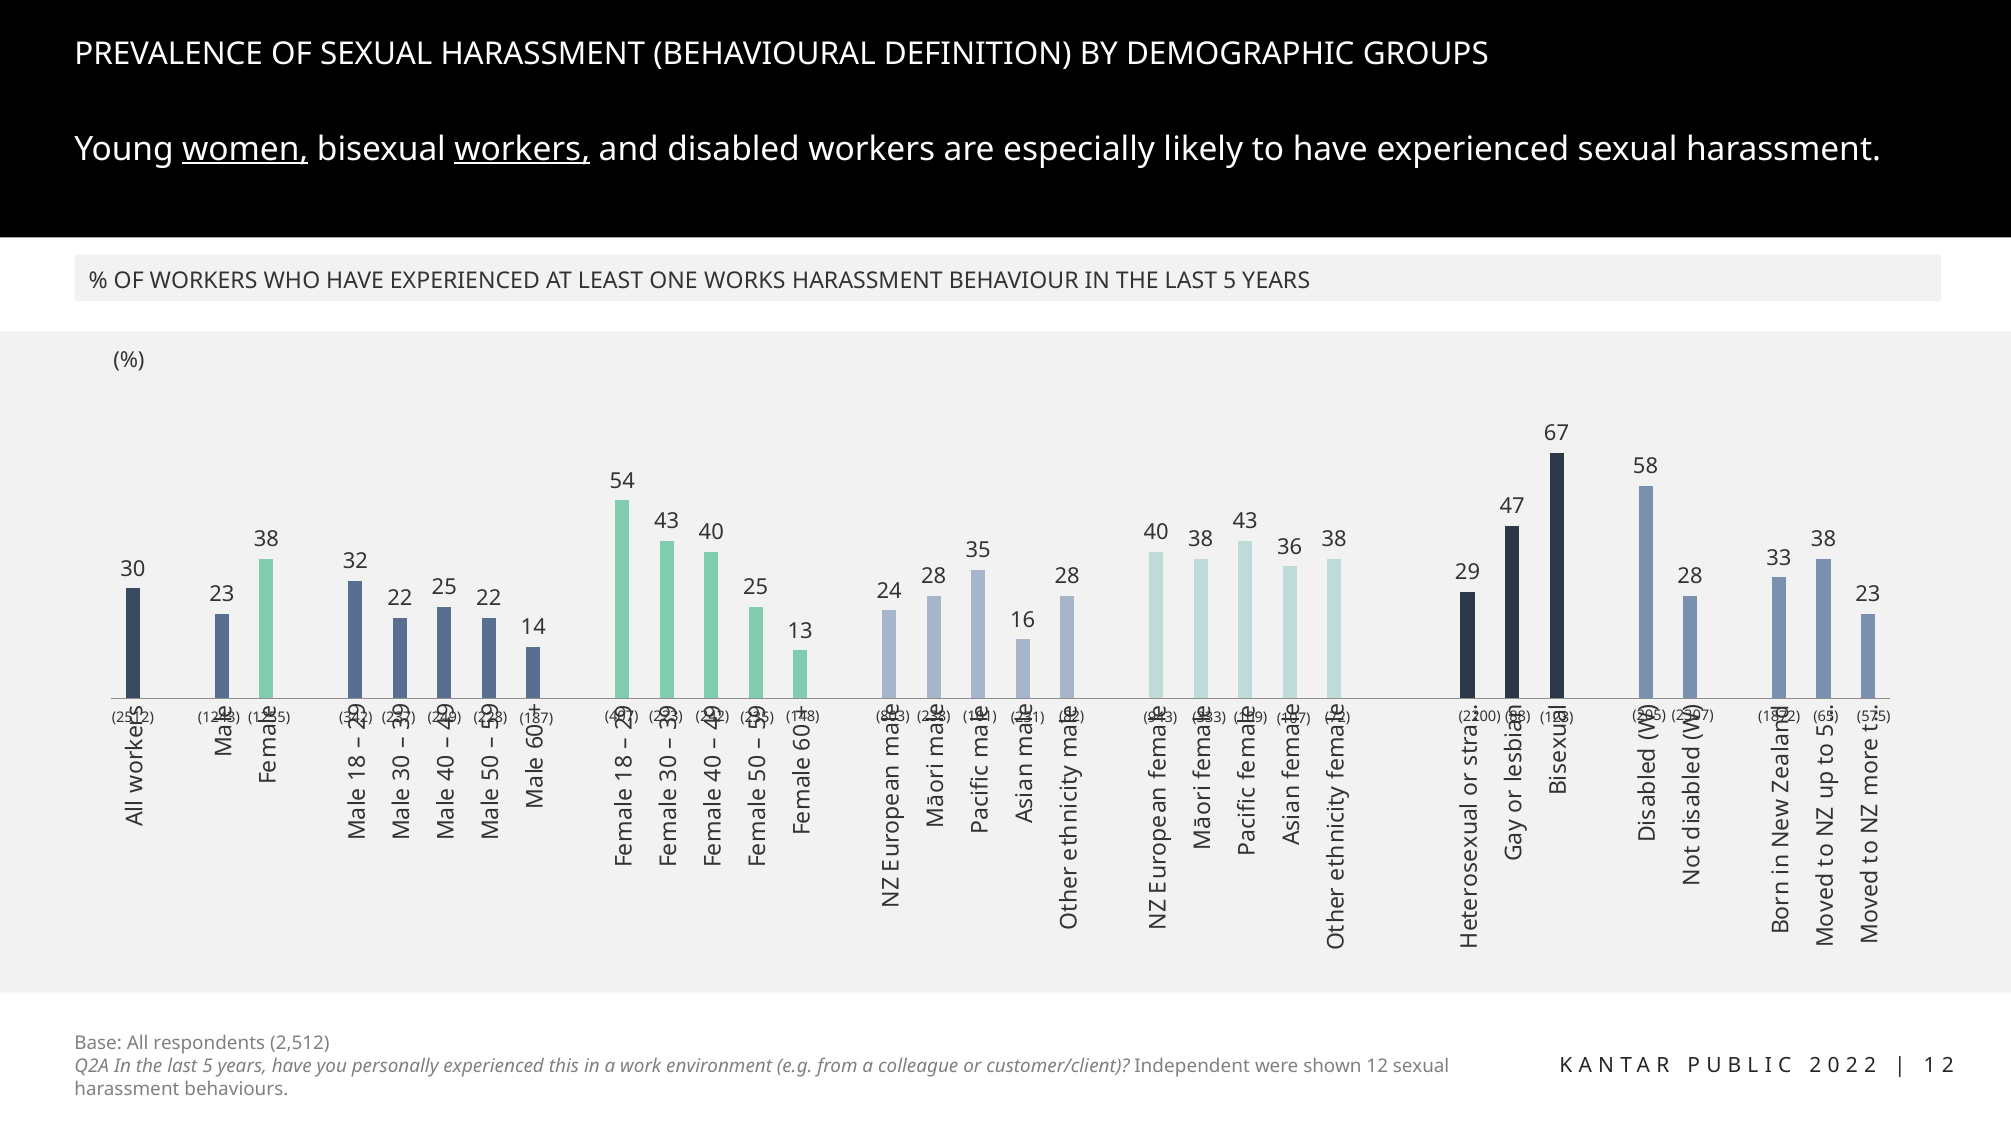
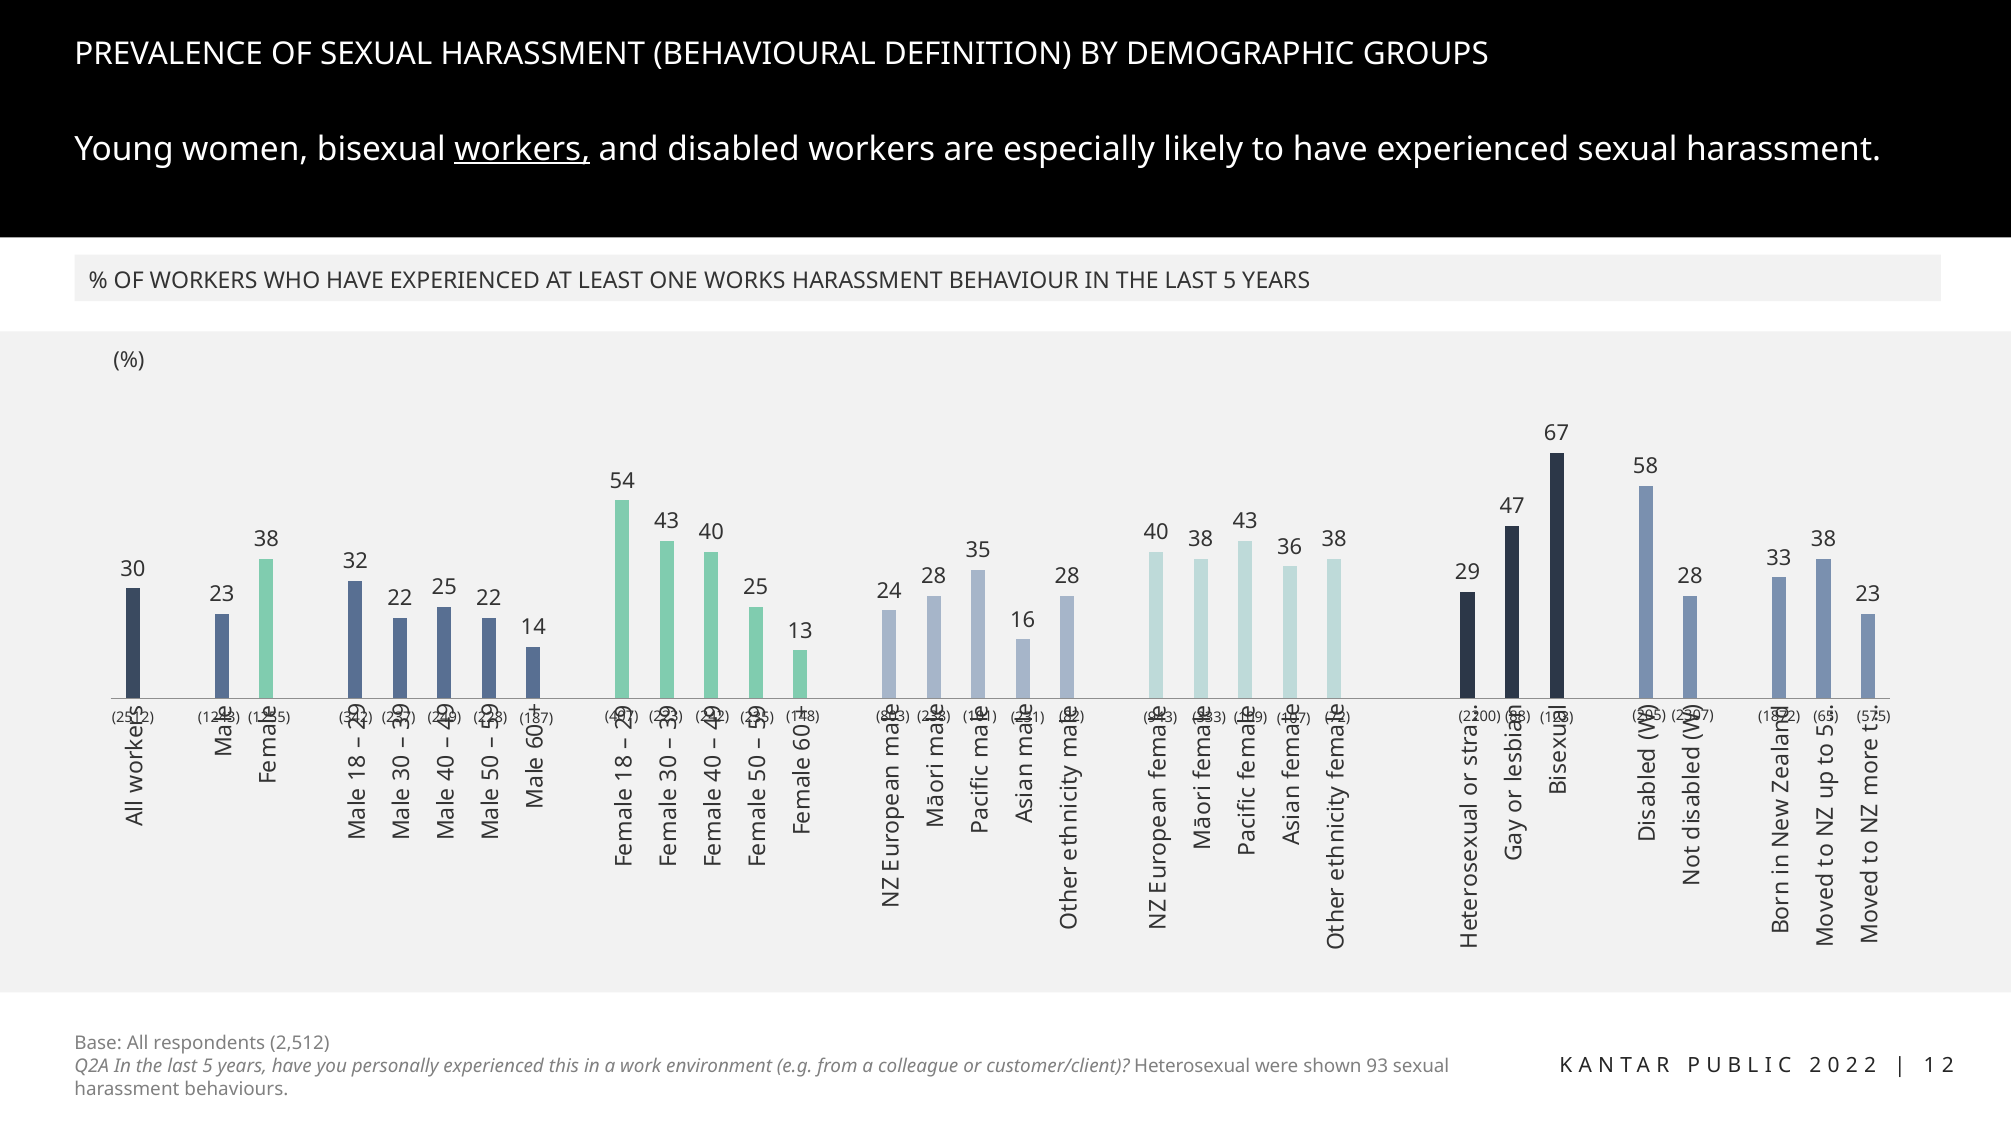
women underline: present -> none (245, 149)
Independent: Independent -> Heterosexual (1192, 1066)
12: 12 -> 93 (1377, 1066)
